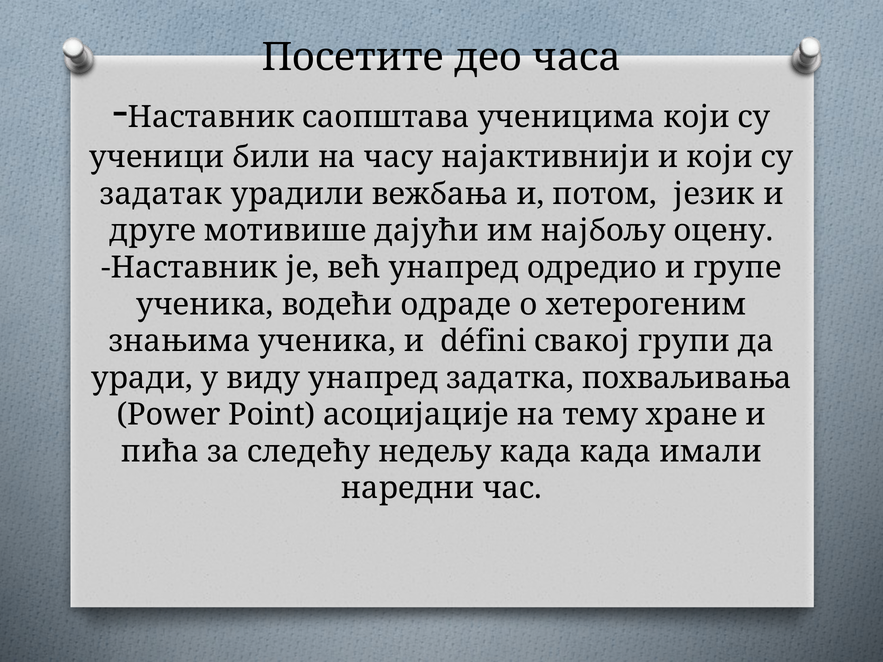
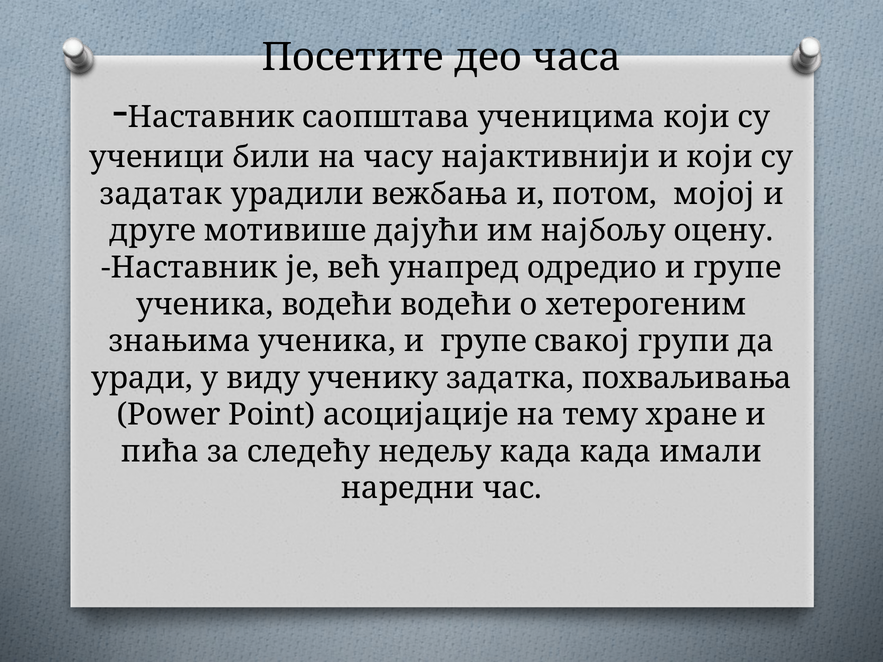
језик: језик -> мојој (714, 194)
водећи одраде: одраде -> водећи (456, 305)
ученика и défini: défini -> групе (484, 341)
виду унапред: унапред -> ученику (373, 378)
